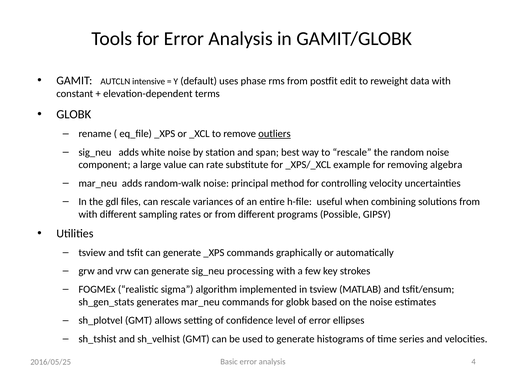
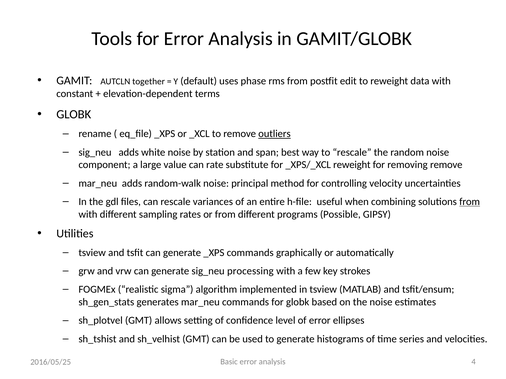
intensive: intensive -> together (149, 81)
_XPS/_XCL example: example -> reweight (352, 165)
removing algebra: algebra -> remove (446, 165)
from underline: none -> present (470, 202)
